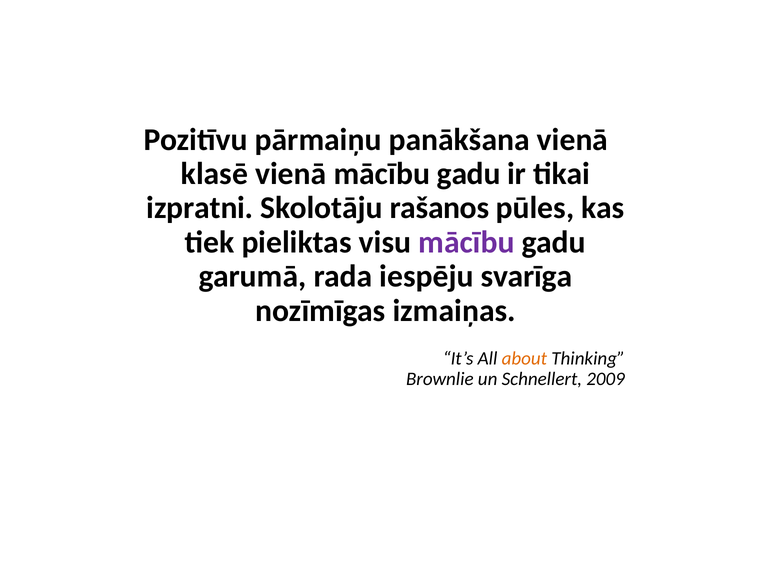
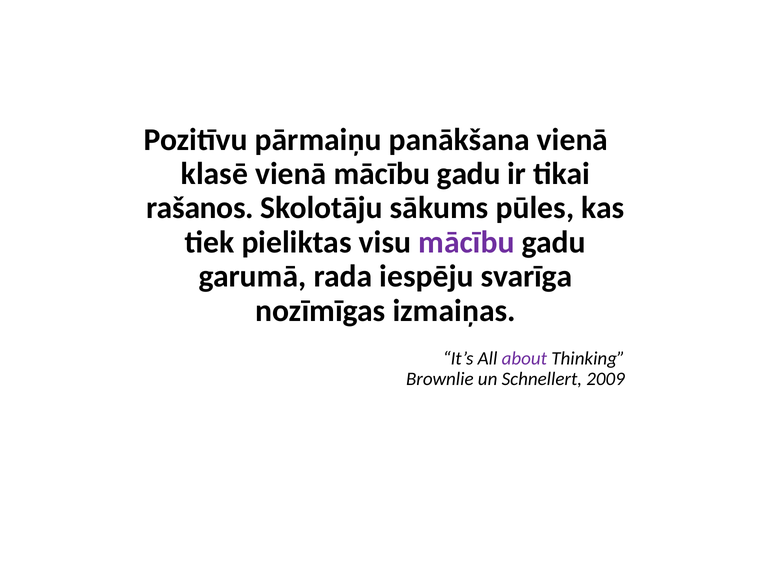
izpratni: izpratni -> rašanos (200, 208)
rašanos: rašanos -> sākums (439, 208)
about colour: orange -> purple (524, 359)
